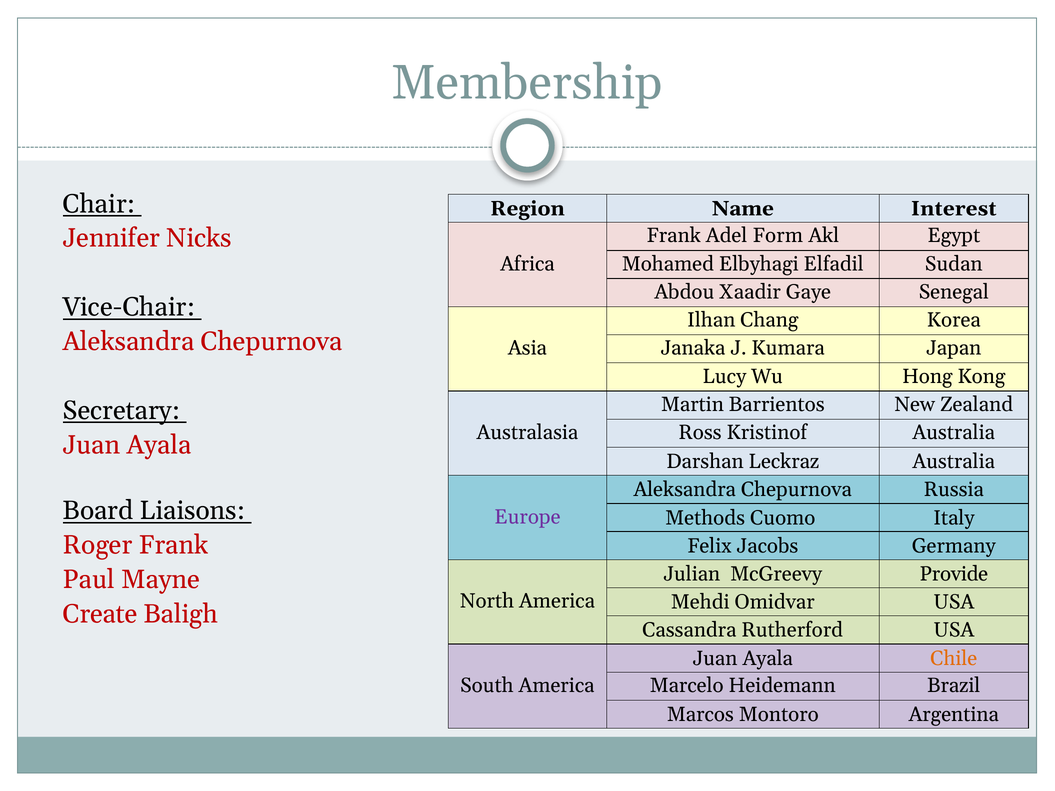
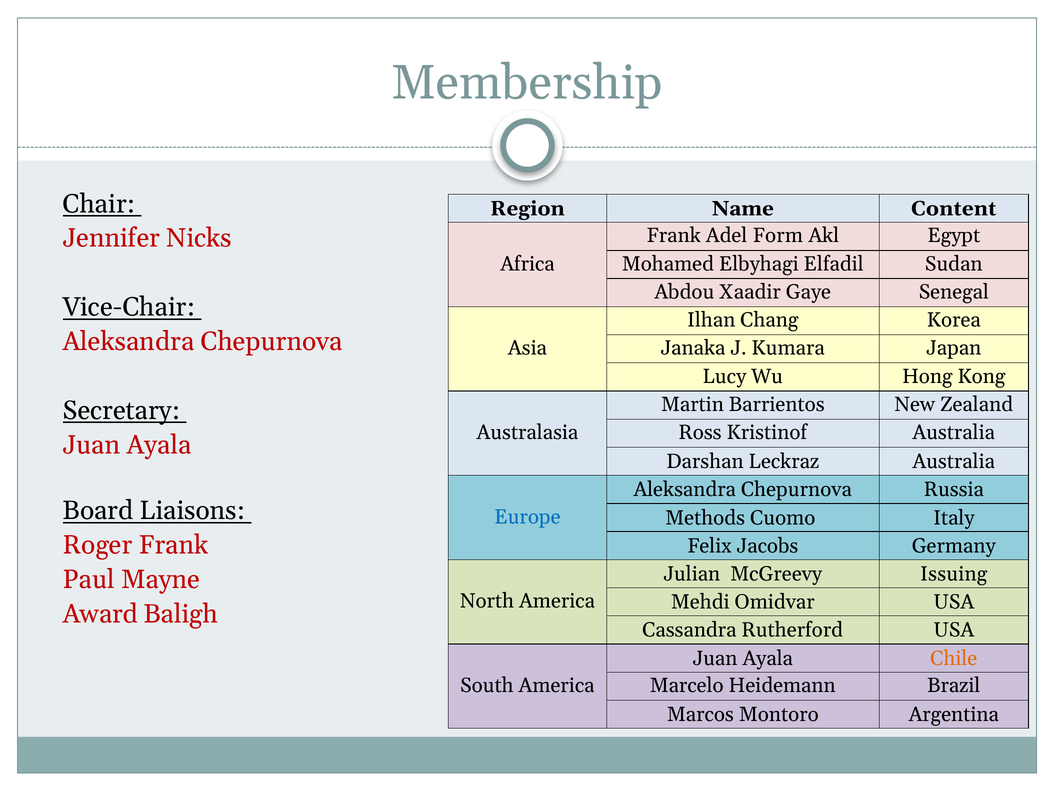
Interest: Interest -> Content (954, 209)
Europe colour: purple -> blue (527, 517)
Provide: Provide -> Issuing (954, 574)
Create: Create -> Award (100, 614)
